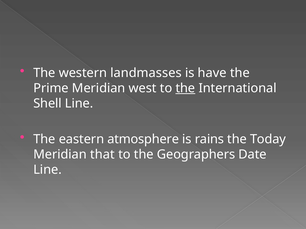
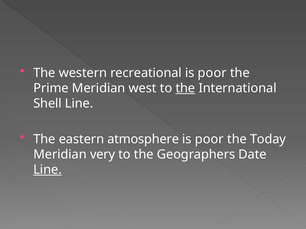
landmasses: landmasses -> recreational (146, 73)
have: have -> poor (212, 73)
rains: rains -> poor (209, 139)
that: that -> very (103, 155)
Line underline: none -> present (48, 170)
